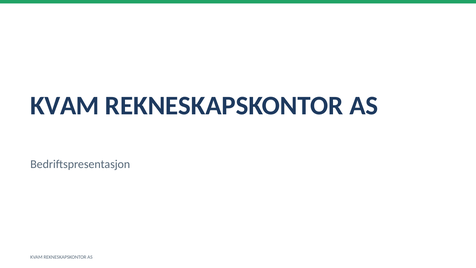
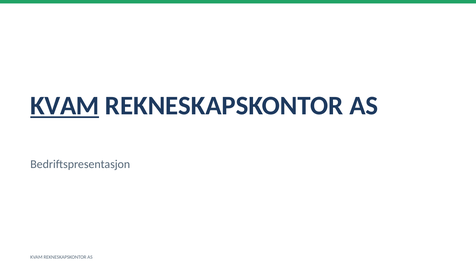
KVAM underline: none -> present (65, 106)
